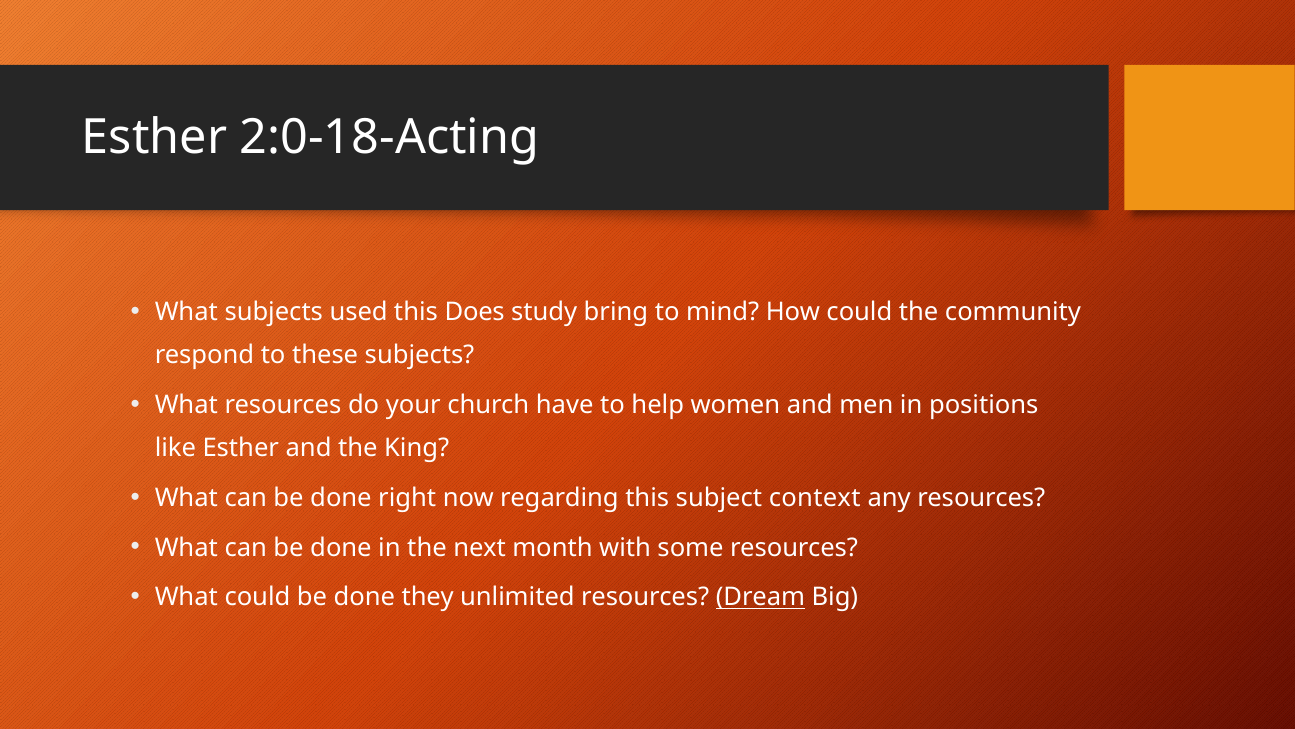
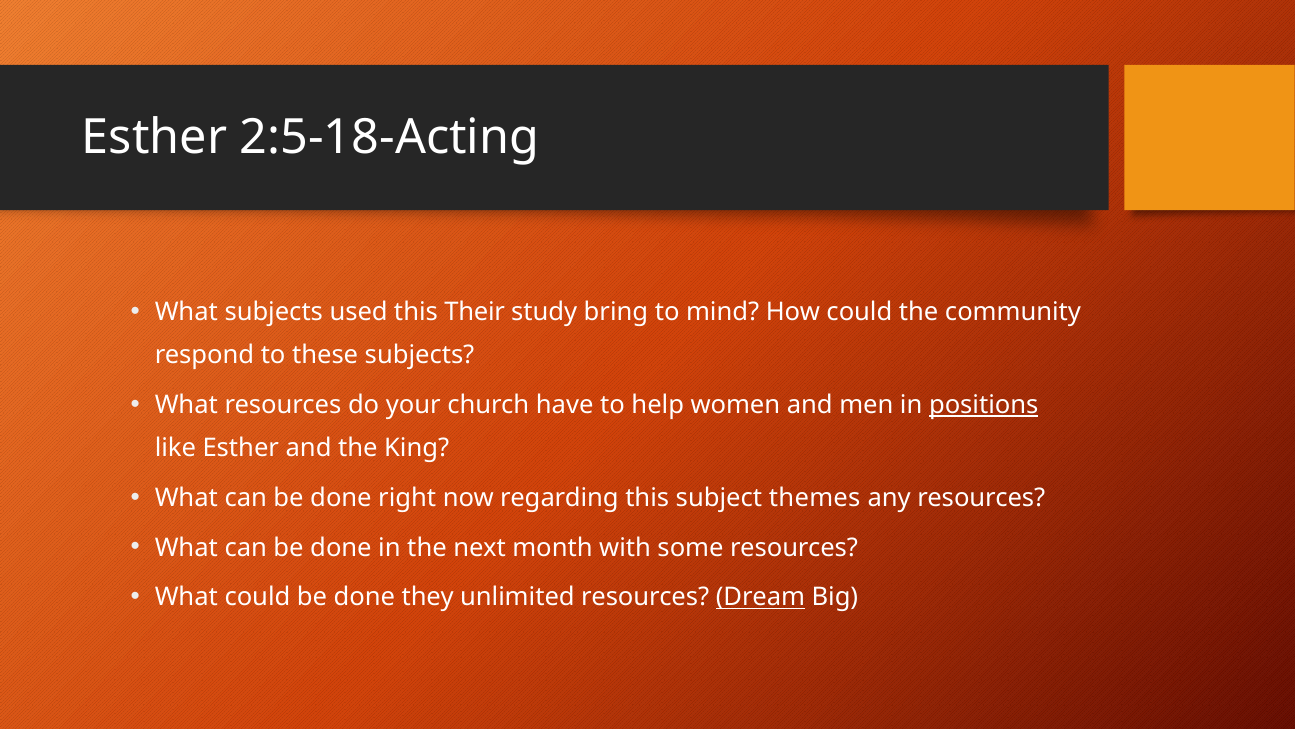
2:0-18-Acting: 2:0-18-Acting -> 2:5-18-Acting (389, 137)
Does: Does -> Their (475, 312)
positions underline: none -> present (984, 405)
context: context -> themes (815, 497)
